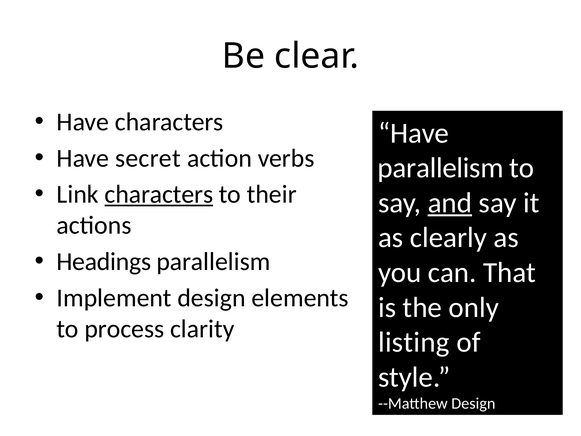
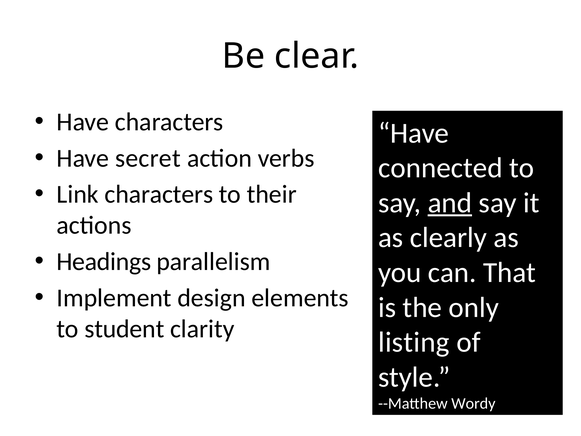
parallelism: parallelism -> connected (440, 168)
characters underline: present -> none (159, 194)
process: process -> student (124, 329)
--Matthew Design: Design -> Wordy (473, 403)
